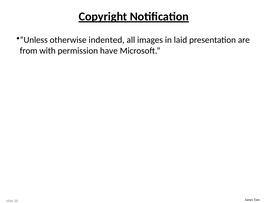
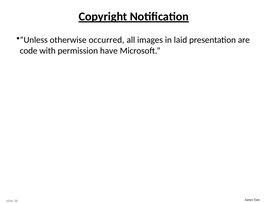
indented: indented -> occurred (107, 40)
from: from -> code (29, 51)
